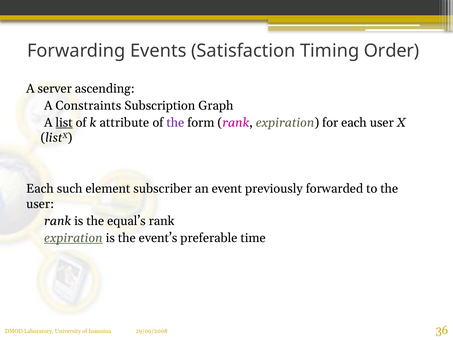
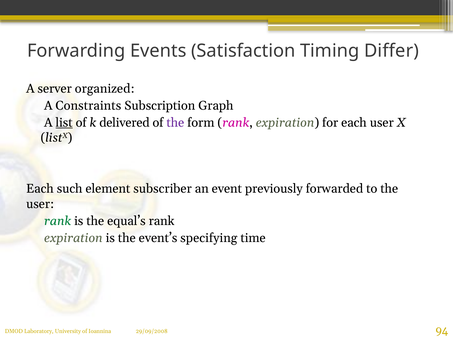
Order: Order -> Differ (391, 51)
ascending: ascending -> organized (105, 89)
attribute: attribute -> delivered (124, 123)
rank colour: black -> green (58, 221)
expiration underline: present -> none (73, 238)
preferable: preferable -> specifying (209, 238)
36: 36 -> 94 (442, 330)
